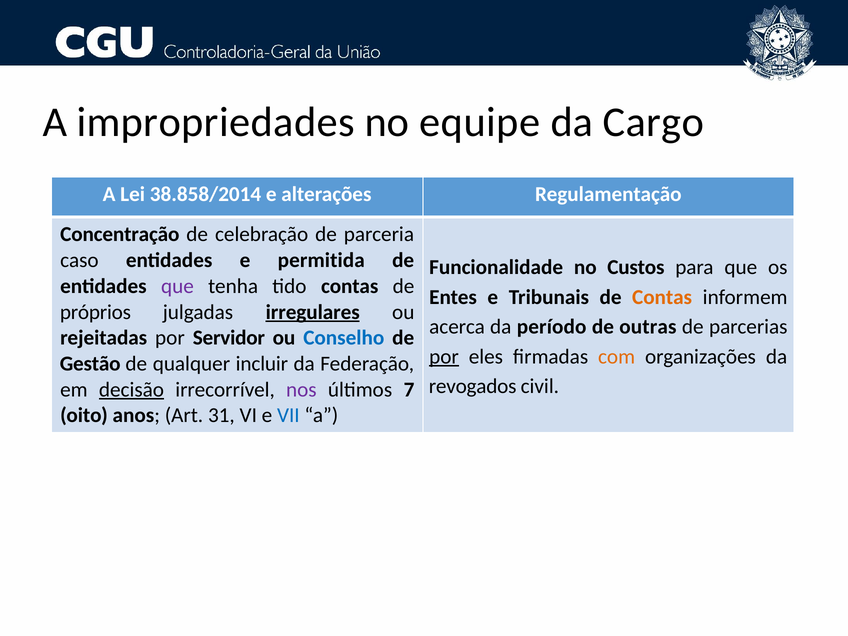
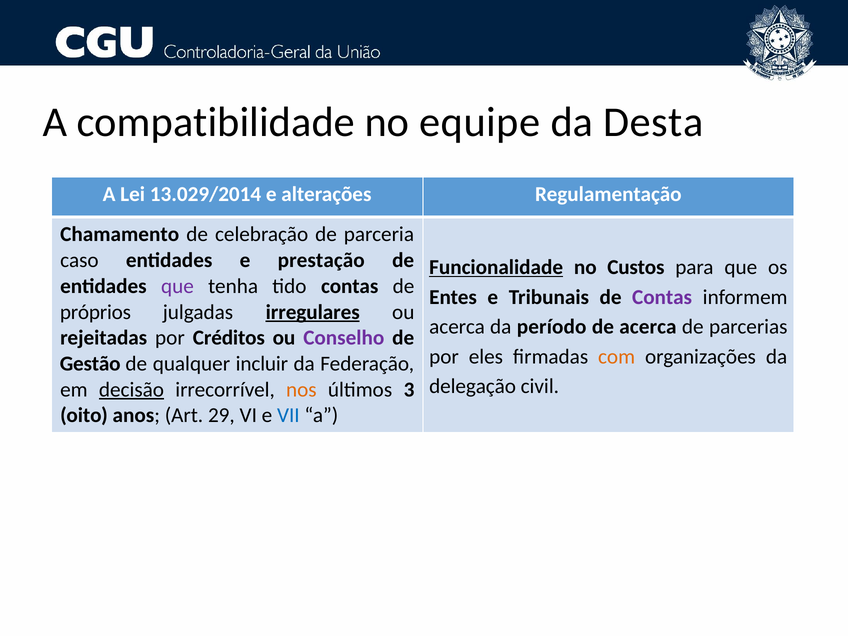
impropriedades: impropriedades -> compatibilidade (216, 122)
Cargo: Cargo -> Desta (653, 122)
38.858/2014: 38.858/2014 -> 13.029/2014 (206, 194)
Concentração: Concentração -> Chamamento (120, 234)
permitida: permitida -> prestação (321, 260)
Funcionalidade underline: none -> present (496, 267)
Contas colour: orange -> purple (662, 297)
de outras: outras -> acerca (648, 327)
Servidor: Servidor -> Créditos (229, 338)
Conselho colour: blue -> purple (344, 338)
por underline: present -> none (444, 357)
revogados: revogados -> delegação (473, 386)
nos colour: purple -> orange (301, 390)
7: 7 -> 3 (409, 390)
31: 31 -> 29 (221, 416)
